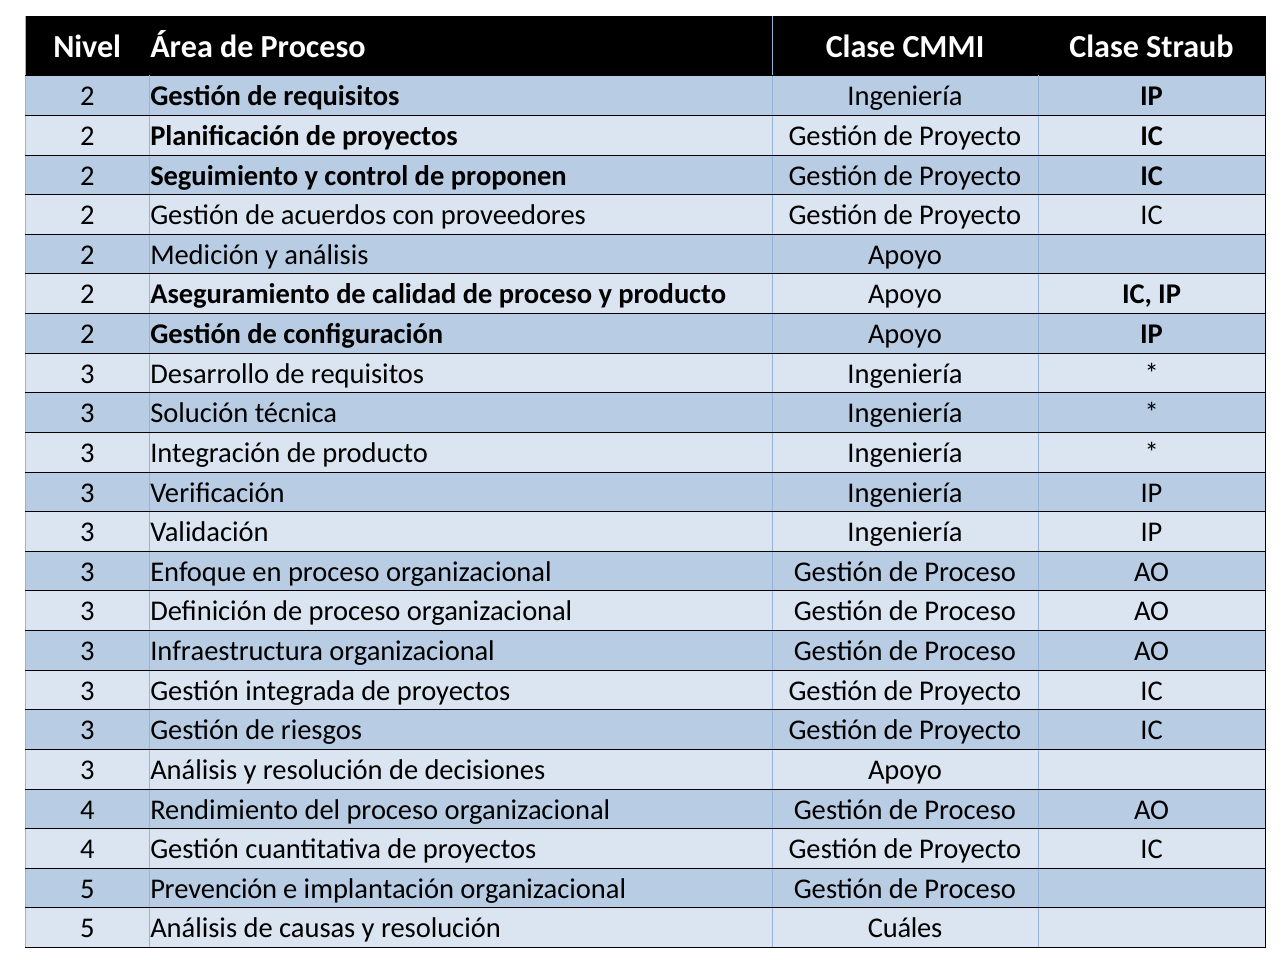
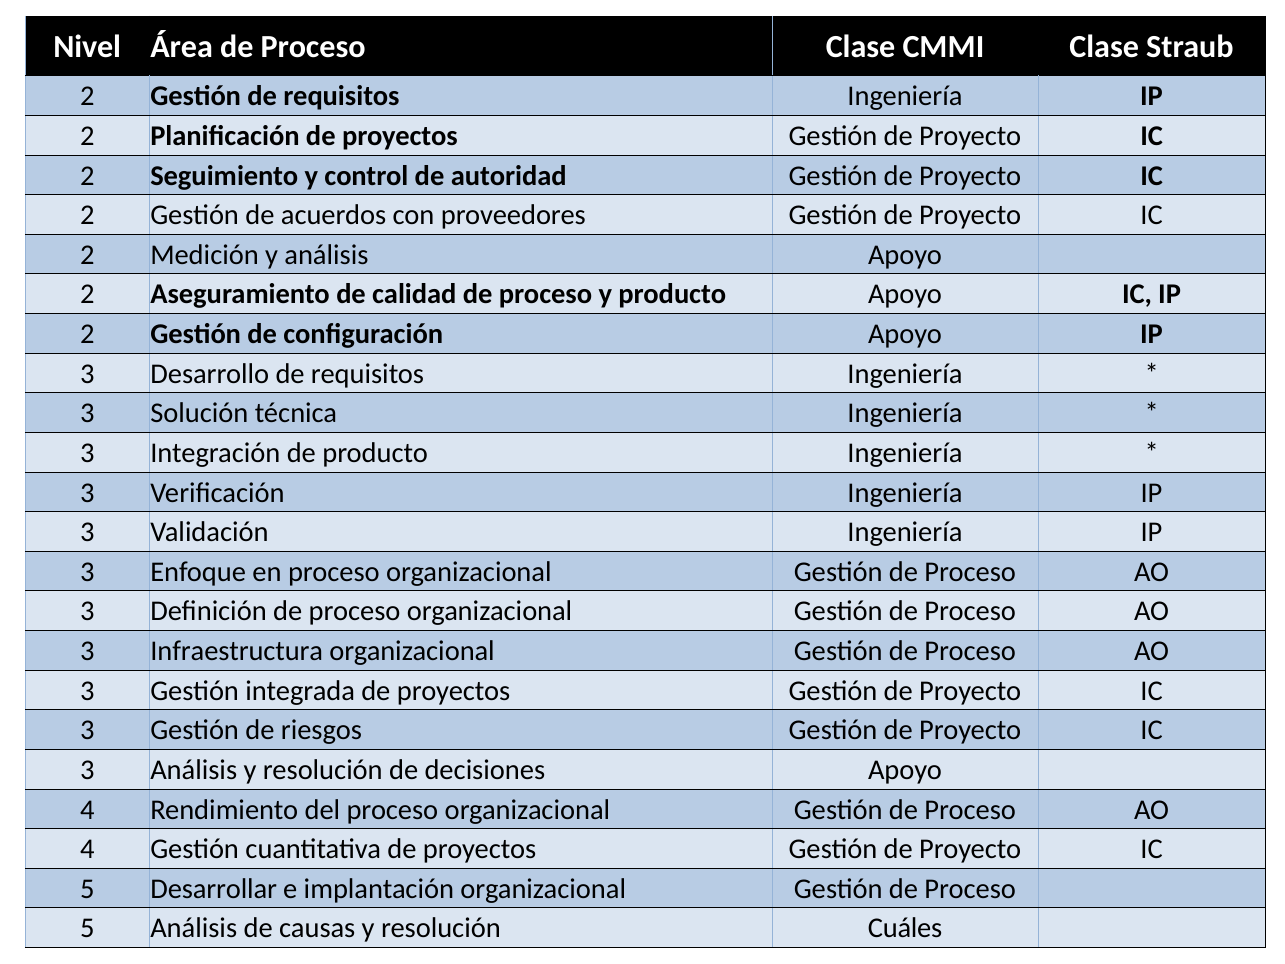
proponen: proponen -> autoridad (509, 176)
Prevención: Prevención -> Desarrollar (214, 889)
